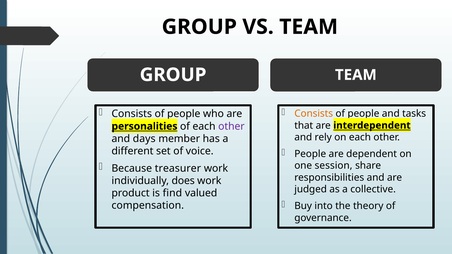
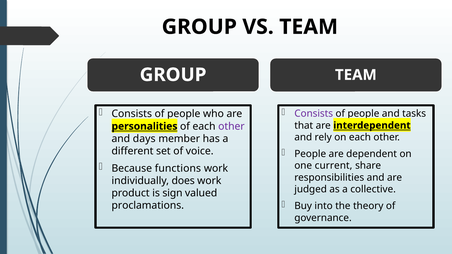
Consists colour: orange -> purple (314, 114)
treasurer: treasurer -> functions (178, 168)
session: session -> current (334, 166)
find: find -> sign (172, 193)
compensation: compensation -> proclamations (148, 206)
